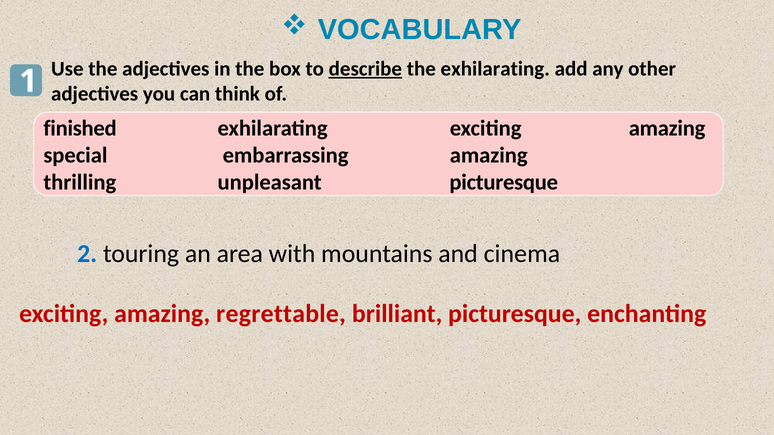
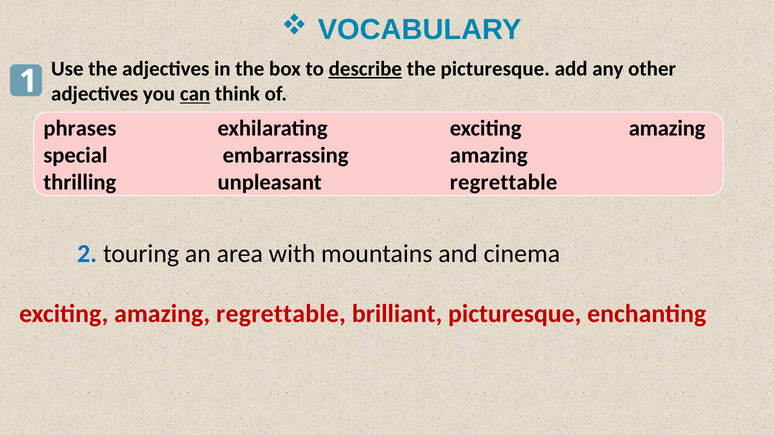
the exhilarating: exhilarating -> picturesque (495, 69)
can underline: none -> present (195, 94)
finished: finished -> phrases (80, 128)
unpleasant picturesque: picturesque -> regrettable (504, 183)
